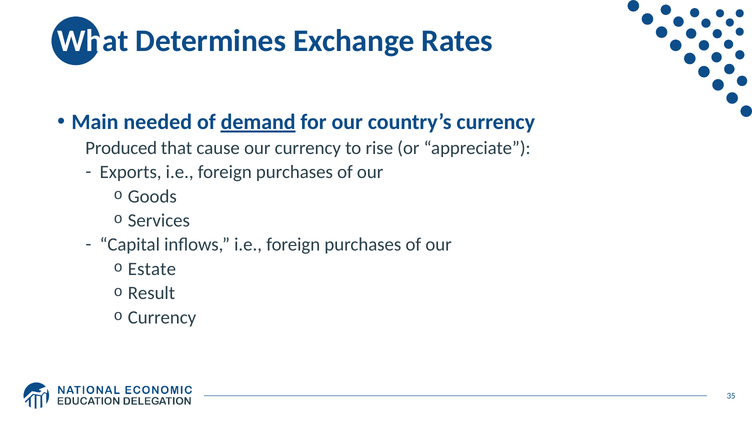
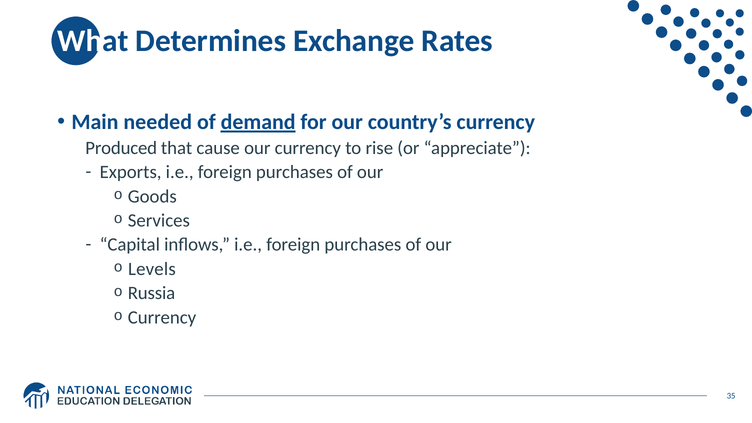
Estate: Estate -> Levels (152, 269)
Result: Result -> Russia (152, 293)
